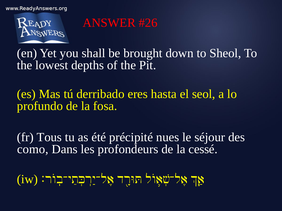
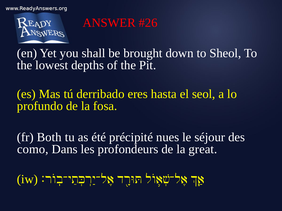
Tous: Tous -> Both (49, 138)
cessé: cessé -> great (203, 150)
